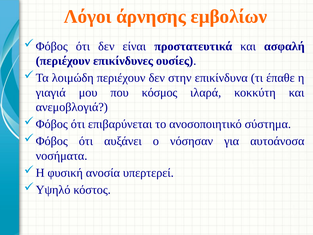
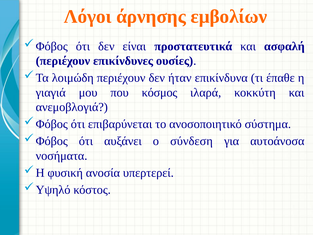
στην: στην -> ήταν (180, 78)
νόσησαν: νόσησαν -> σύνδεση (191, 141)
